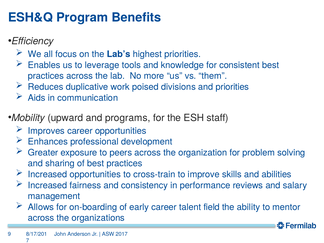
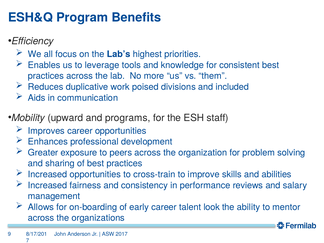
and priorities: priorities -> included (232, 87)
field: field -> look (212, 207)
